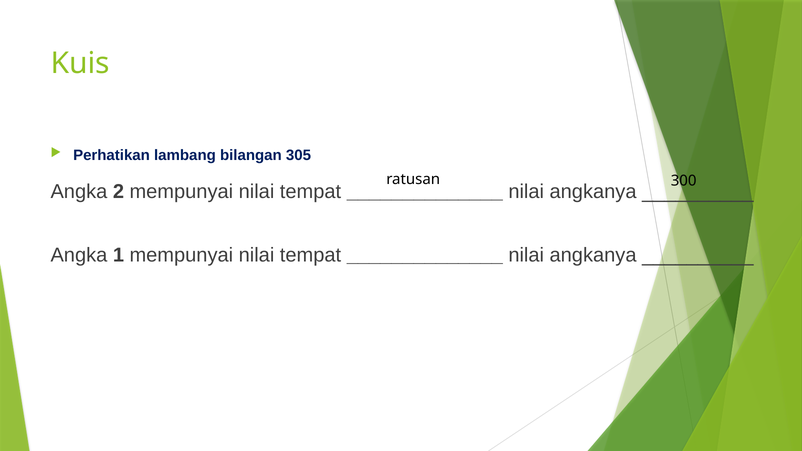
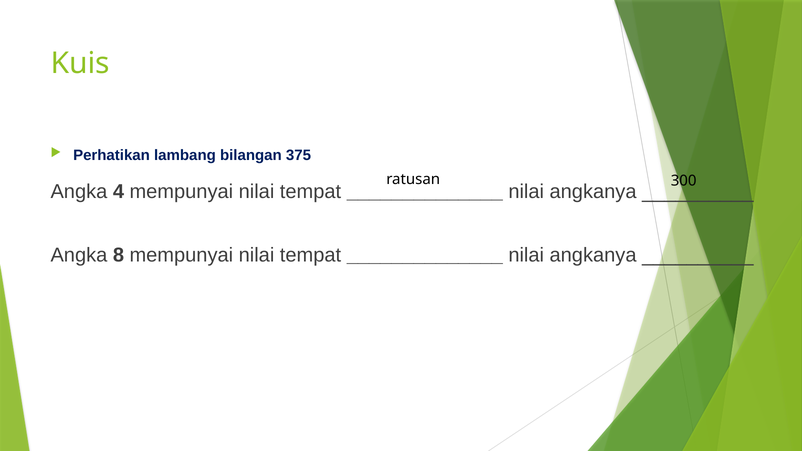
305: 305 -> 375 (298, 155)
2: 2 -> 4 (118, 192)
1: 1 -> 8 (118, 255)
